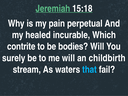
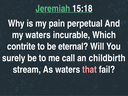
my healed: healed -> waters (38, 35)
bodies: bodies -> eternal (73, 47)
me will: will -> call (68, 58)
that colour: light blue -> pink (90, 70)
